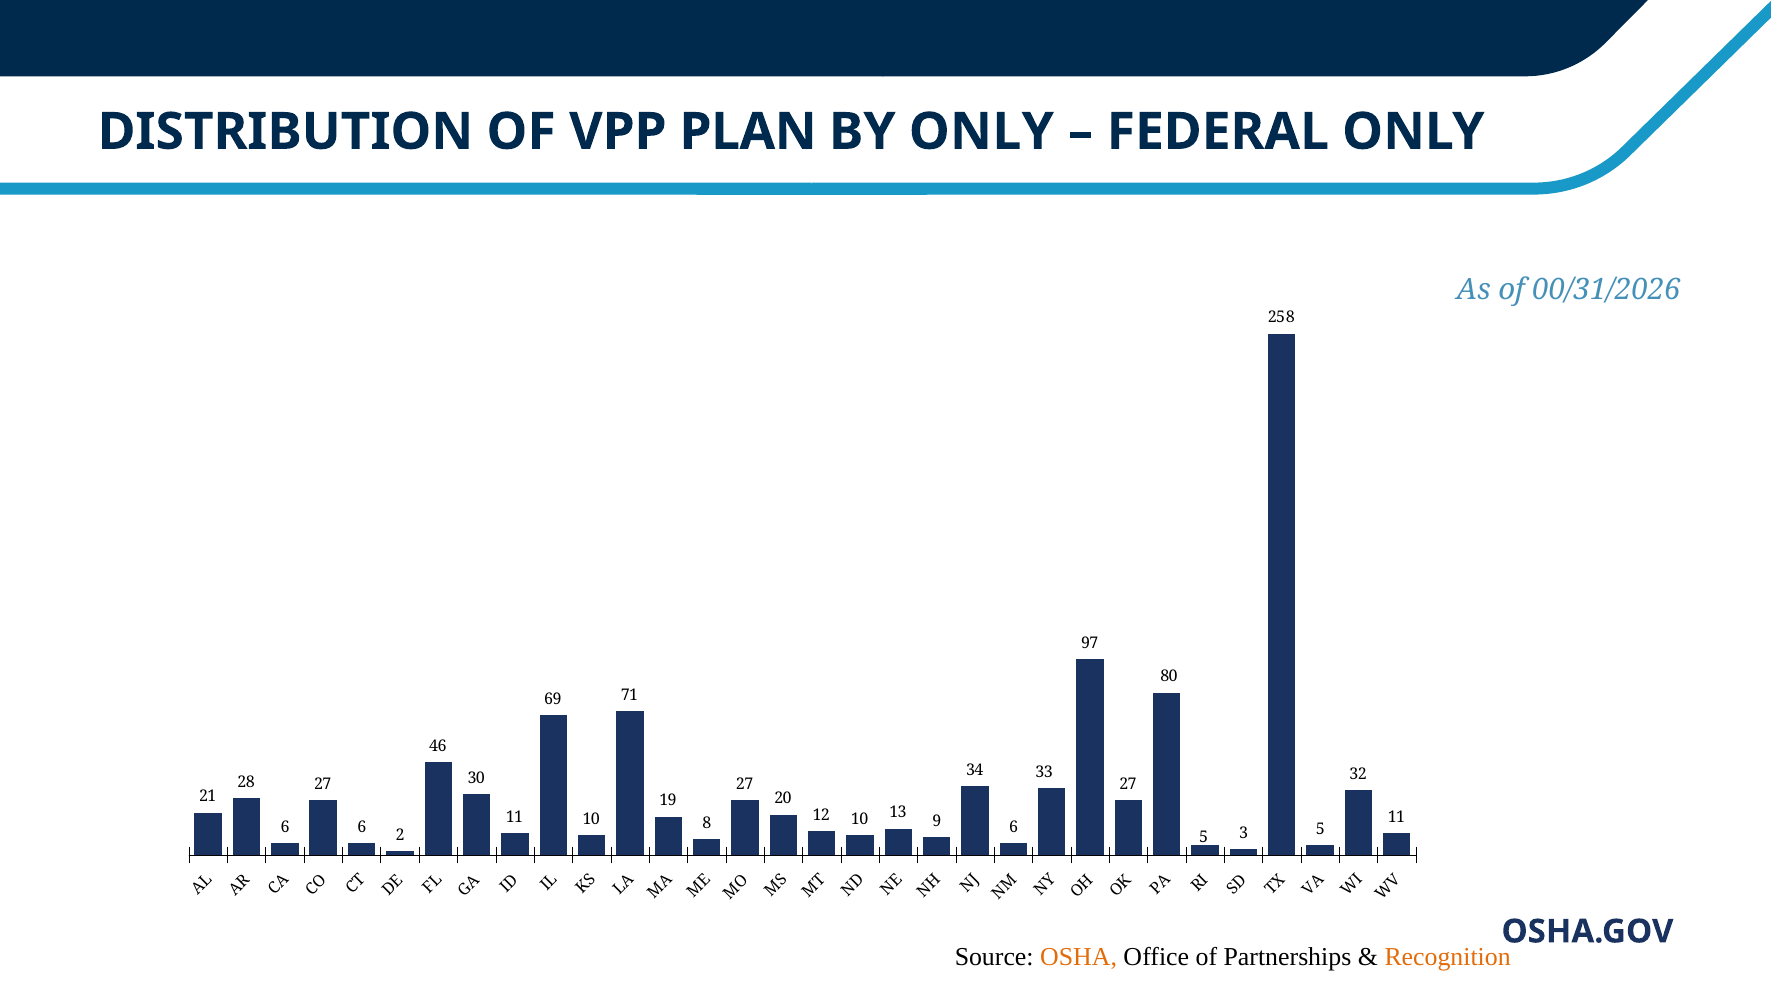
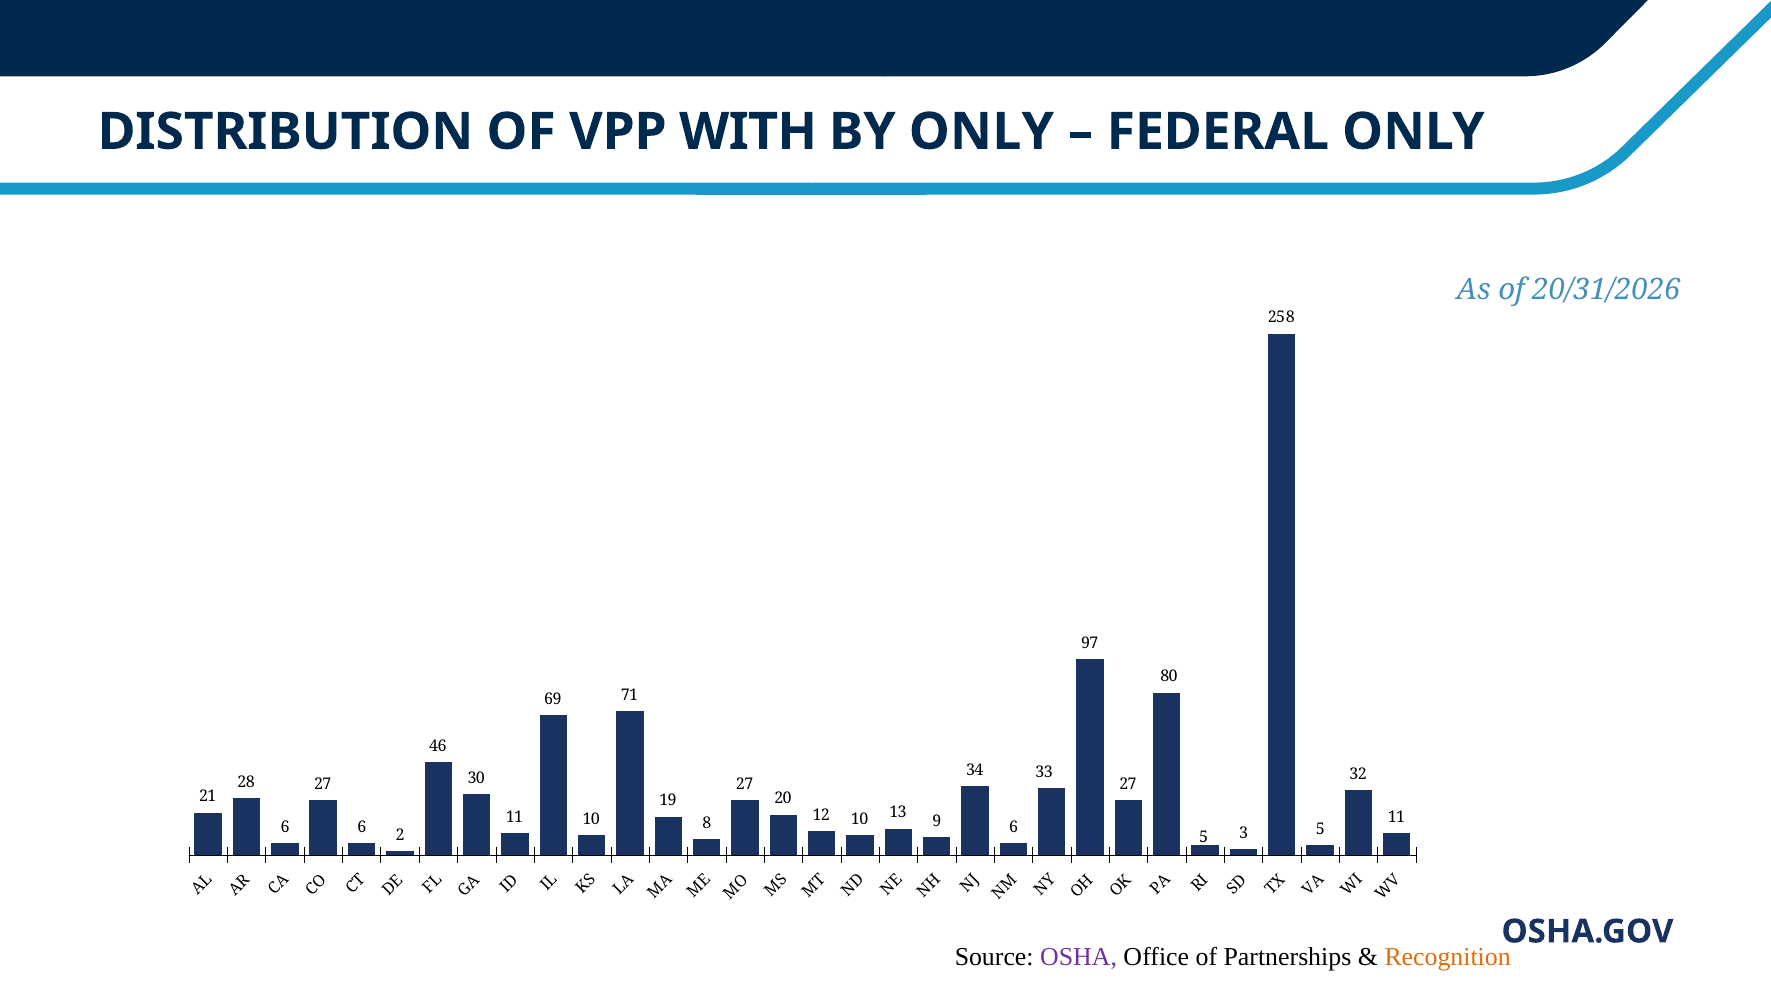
PLAN: PLAN -> WITH (748, 132)
00/31/2026: 00/31/2026 -> 20/31/2026 (1606, 290)
OSHA colour: orange -> purple (1079, 957)
